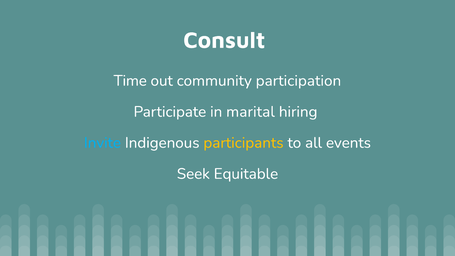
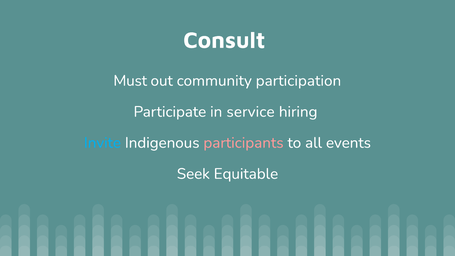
Time: Time -> Must (130, 81)
marital: marital -> service (251, 112)
participants colour: yellow -> pink (244, 143)
